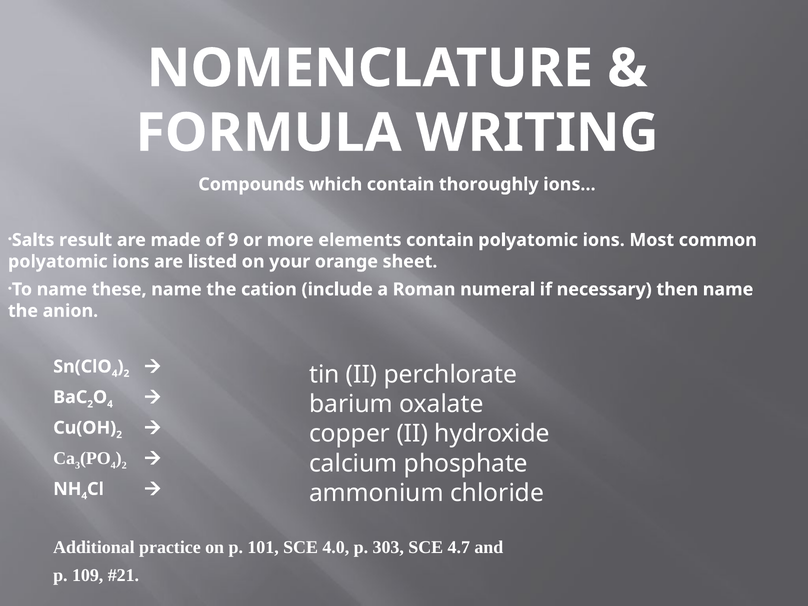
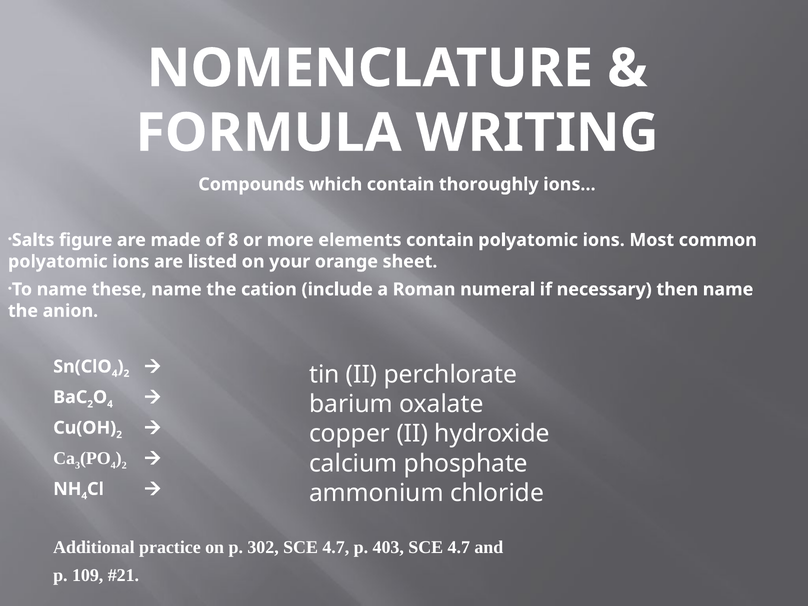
result: result -> figure (86, 240)
9: 9 -> 8 (233, 240)
101: 101 -> 302 (263, 547)
4.0: 4.0 -> 4.7 (336, 547)
303: 303 -> 403 (388, 547)
